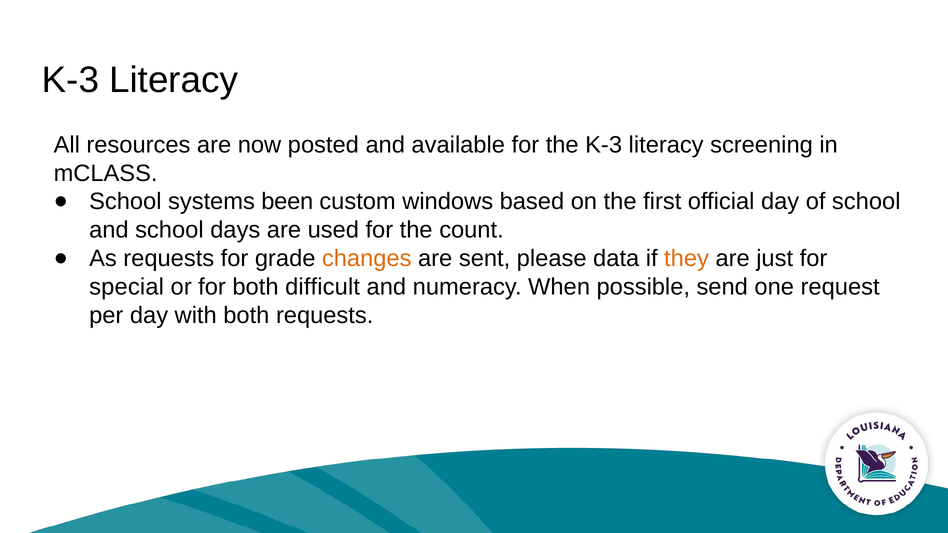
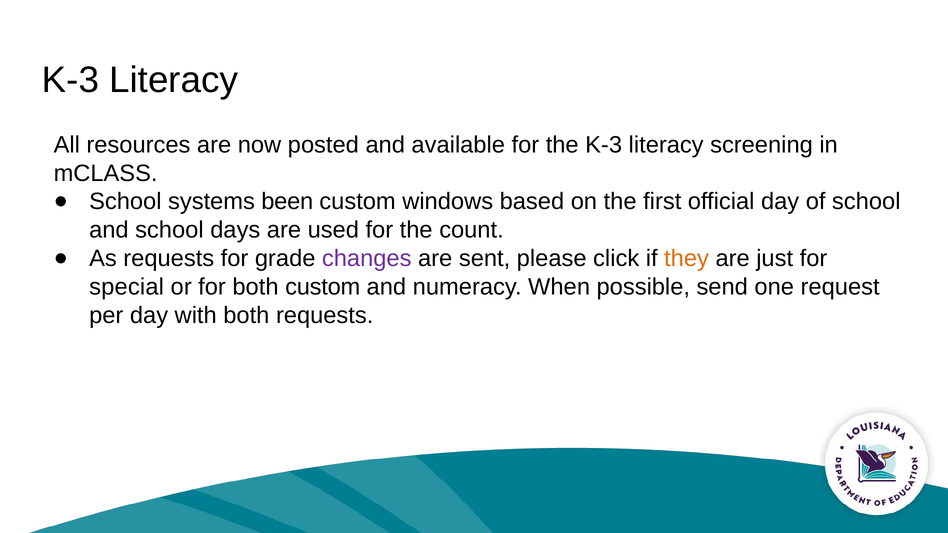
changes colour: orange -> purple (367, 259)
data: data -> click (616, 259)
both difficult: difficult -> custom (323, 287)
